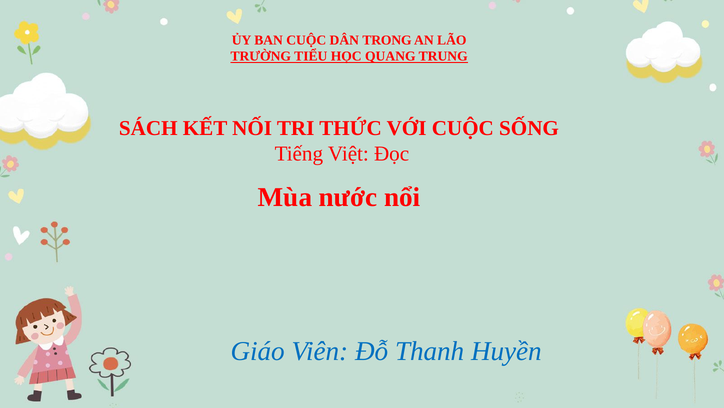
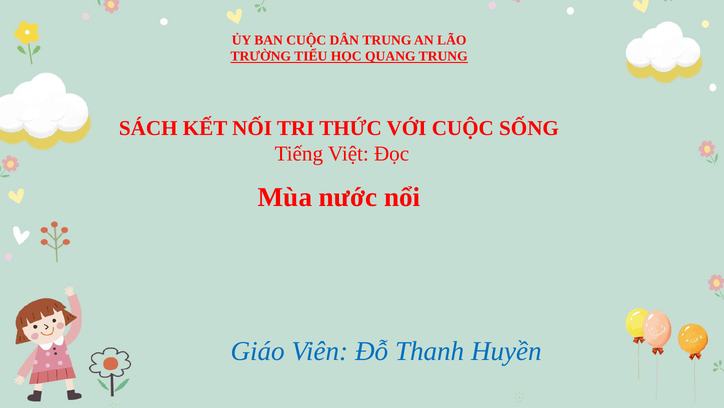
DÂN TRONG: TRONG -> TRUNG (387, 40)
